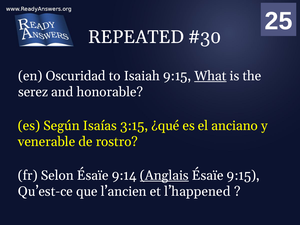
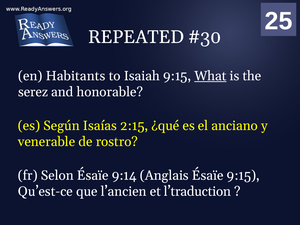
Oscuridad: Oscuridad -> Habitants (76, 76)
3:15: 3:15 -> 2:15 (134, 126)
Anglais underline: present -> none (164, 175)
l’happened: l’happened -> l’traduction (198, 191)
